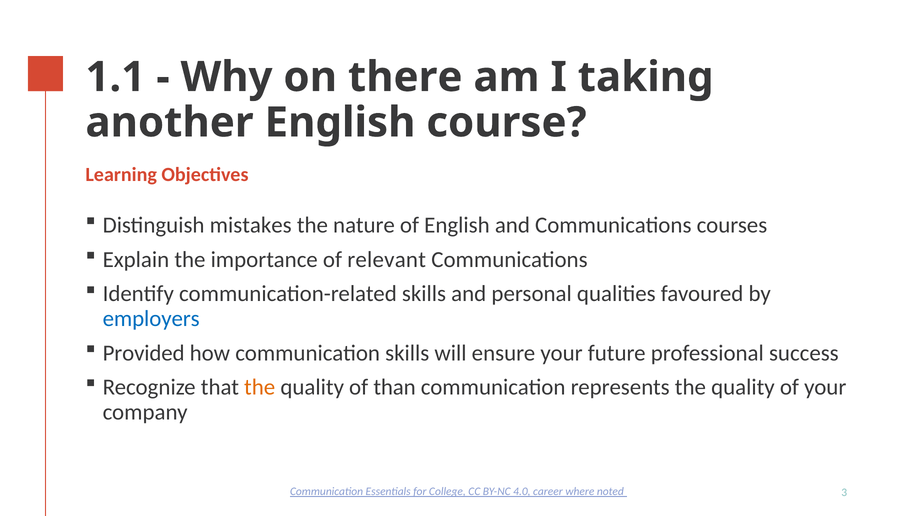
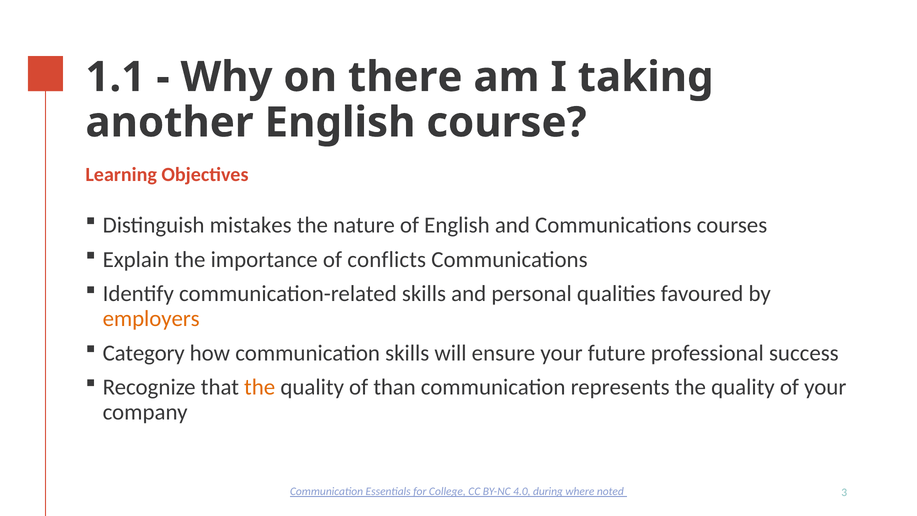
relevant: relevant -> conflicts (387, 259)
employers colour: blue -> orange (151, 319)
Provided: Provided -> Category (144, 353)
career: career -> during (548, 491)
